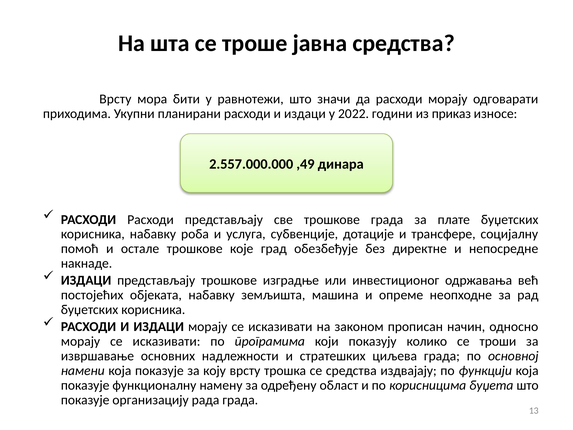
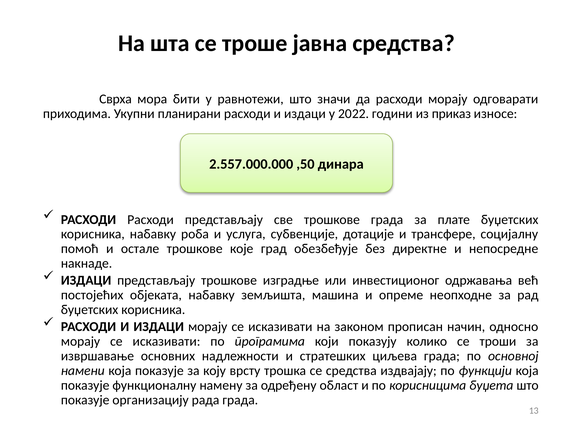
Врсту: Врсту -> Сврха (115, 99)
,49: ,49 -> ,50 (305, 164)
